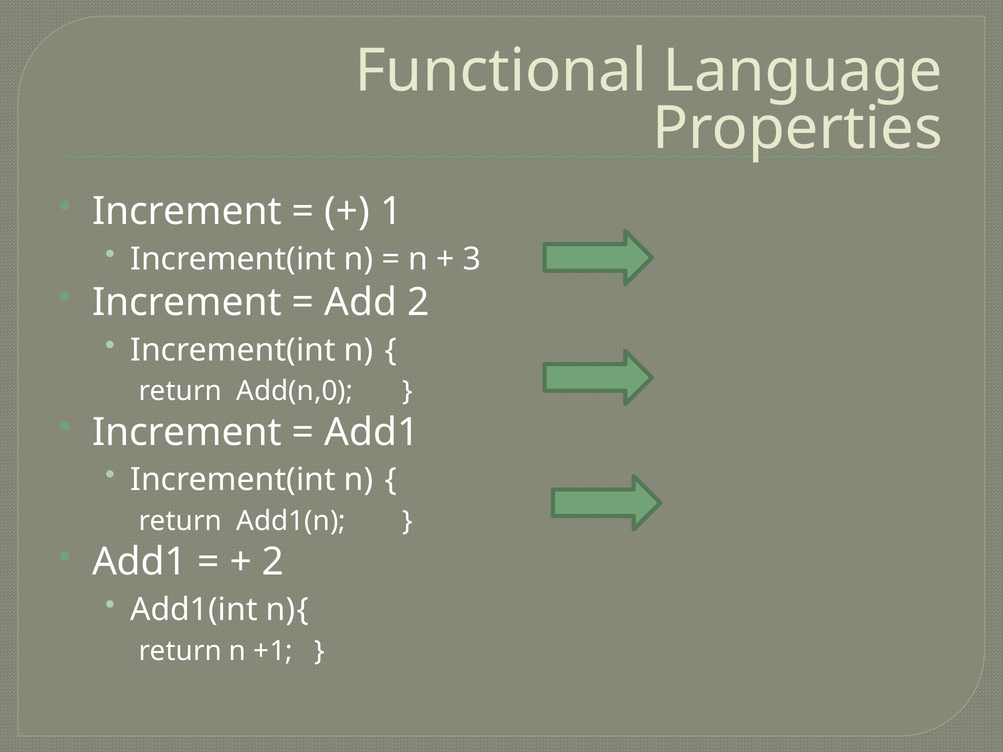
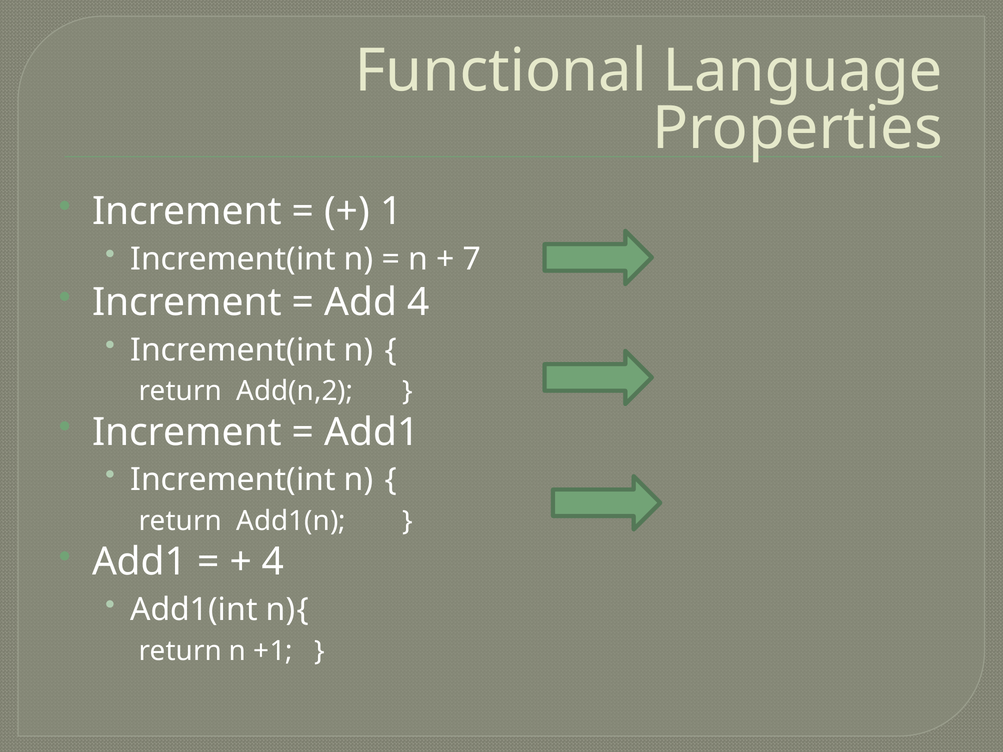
3: 3 -> 7 (472, 259)
Add 2: 2 -> 4 (418, 302)
Add(n,0: Add(n,0 -> Add(n,2 (295, 391)
2: 2 -> 4 (273, 562)
